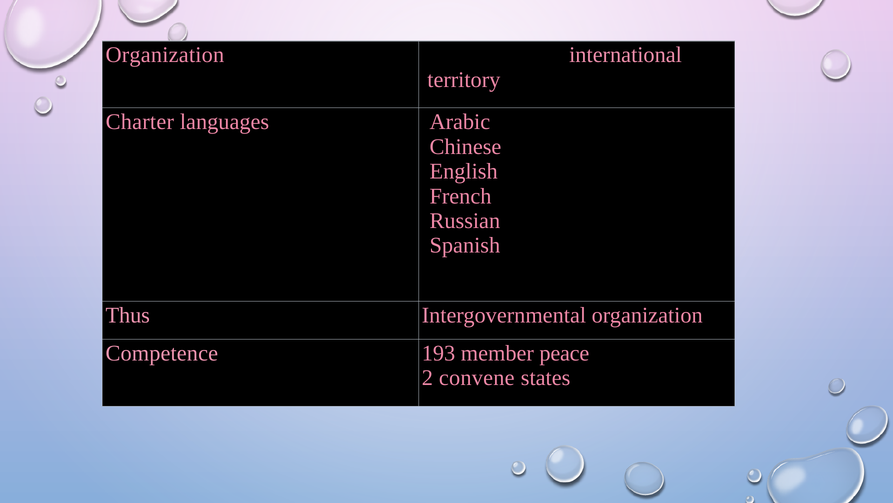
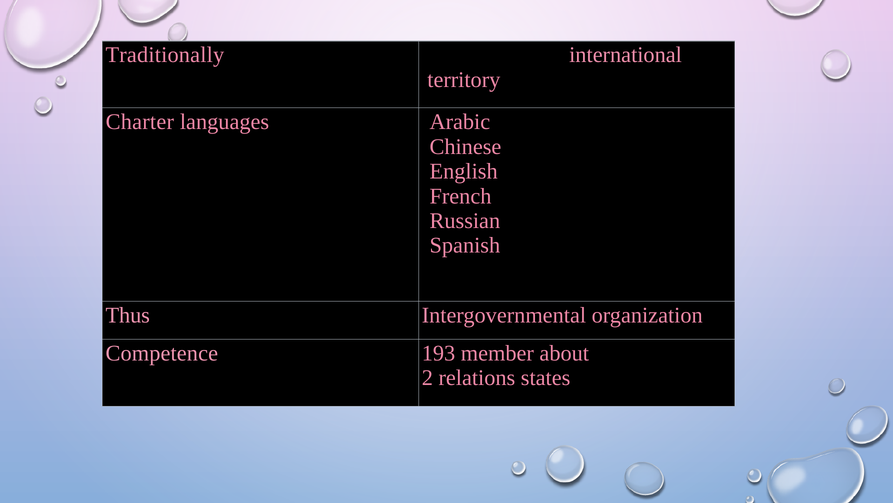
Organization: Organization -> Traditionally (165, 55)
peace: peace -> about (564, 353)
convene: convene -> relations (477, 377)
